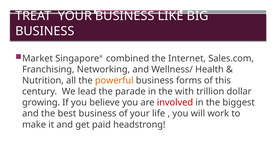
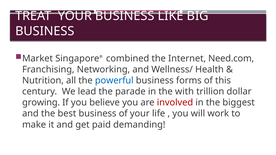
Sales.com: Sales.com -> Need.com (231, 58)
powerful colour: orange -> blue (114, 81)
headstrong: headstrong -> demanding (139, 125)
